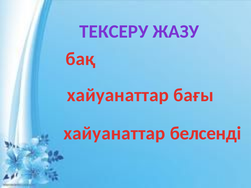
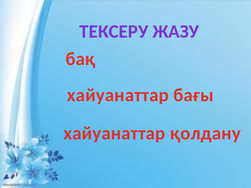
белсенді: белсенді -> қолдану (205, 133)
